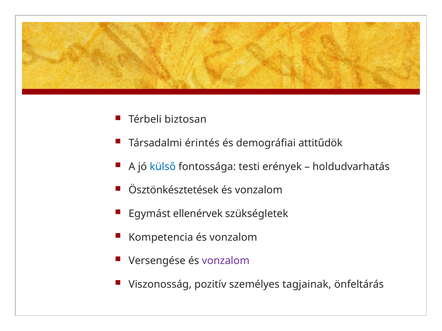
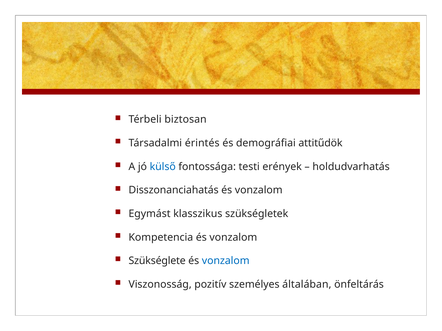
Ösztönkésztetések: Ösztönkésztetések -> Disszonanciahatás (174, 190)
ellenérvek: ellenérvek -> klasszikus (198, 214)
Versengése: Versengése -> Szükséglete (157, 261)
vonzalom colour: purple -> blue (226, 261)
tagjainak: tagjainak -> általában (307, 285)
